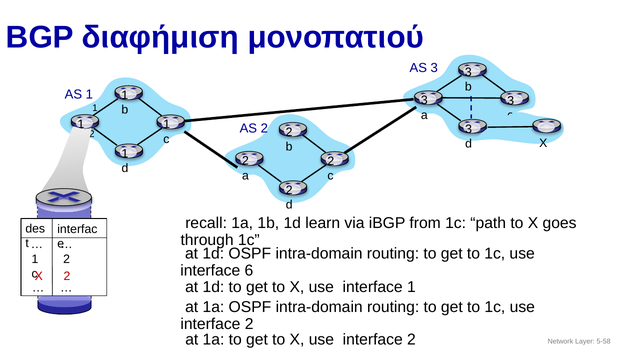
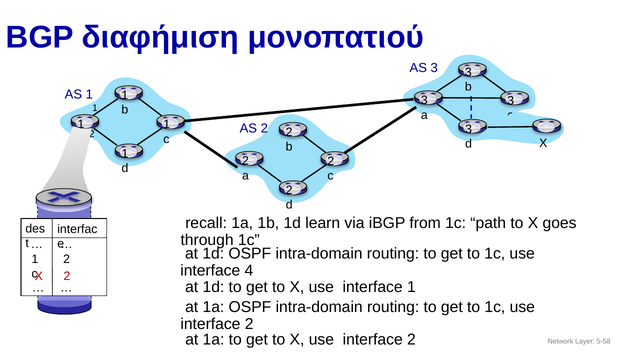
6: 6 -> 4 (249, 270)
